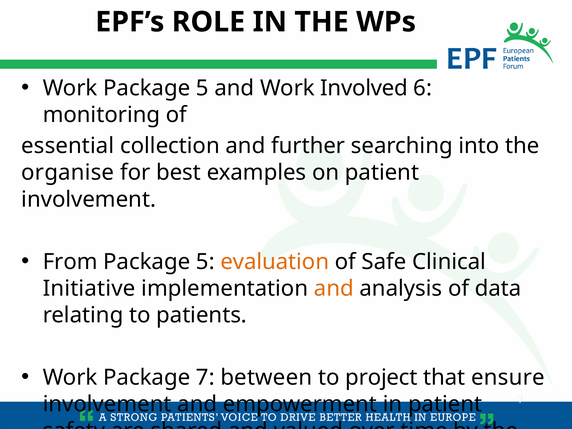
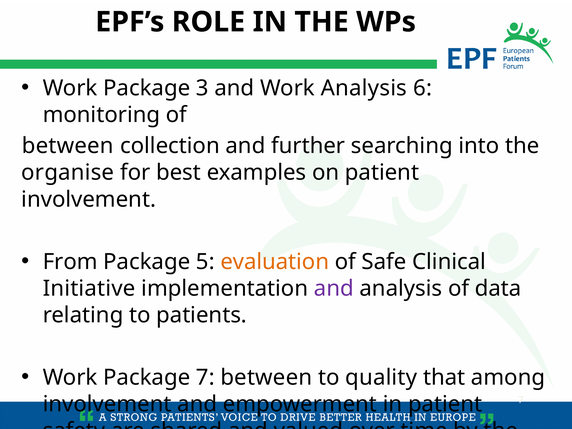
Work Package 5: 5 -> 3 (202, 88)
Work Involved: Involved -> Analysis (364, 88)
essential: essential -> between (68, 146)
and colour: orange -> purple (334, 288)
to project: project -> quality (381, 377)
ensure: ensure -> among (508, 377)
